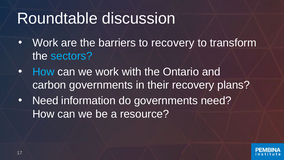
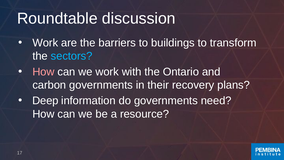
to recovery: recovery -> buildings (173, 43)
How colour: light blue -> pink (43, 72)
Need: Need -> Deep (45, 101)
